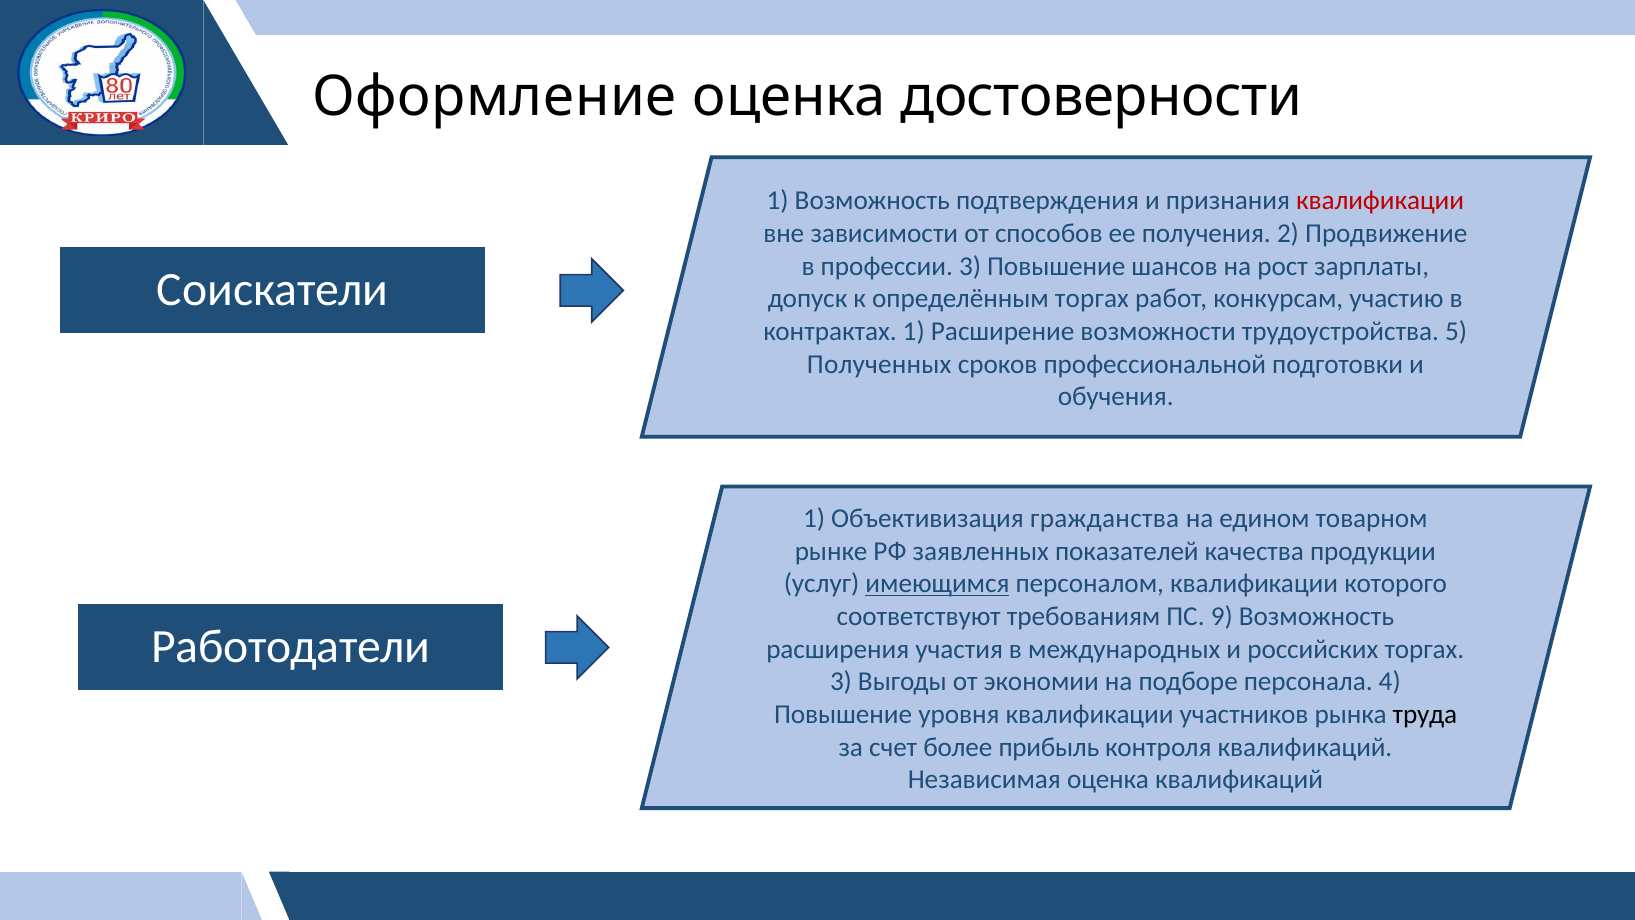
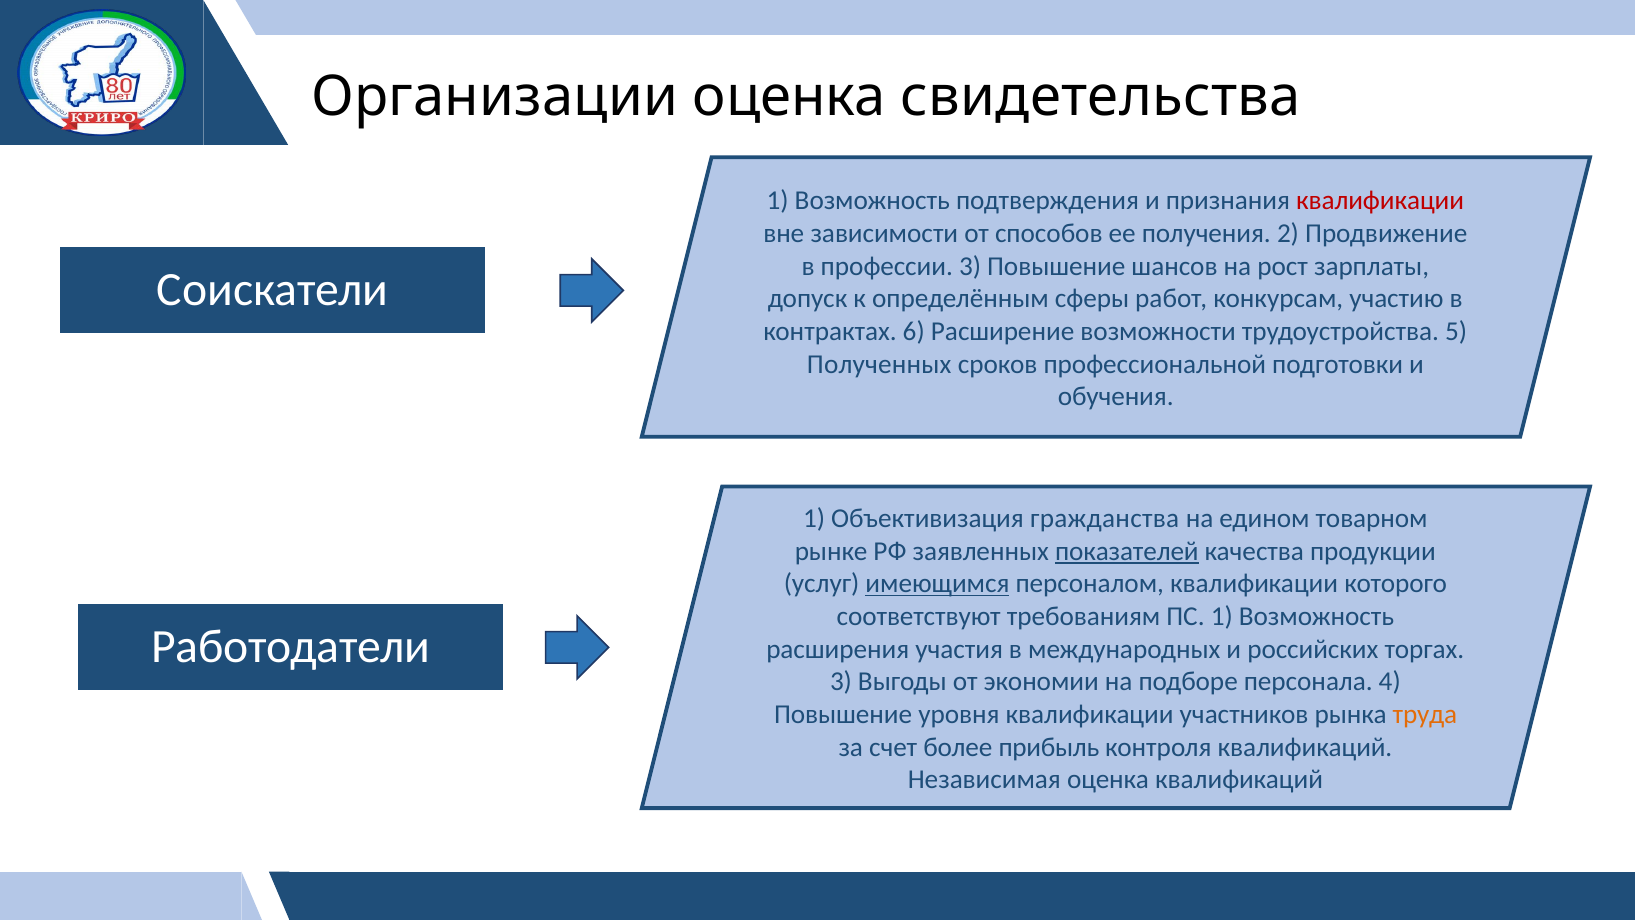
Оформление: Оформление -> Организации (495, 97)
достоверности: достоверности -> свидетельства (1101, 97)
определённым торгах: торгах -> сферы (1092, 299)
контрактах 1: 1 -> 6 (914, 331)
показателей underline: none -> present (1127, 551)
ПС 9: 9 -> 1 (1222, 616)
труда colour: black -> orange (1425, 714)
